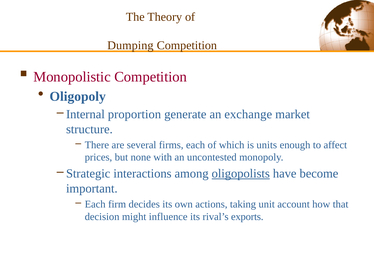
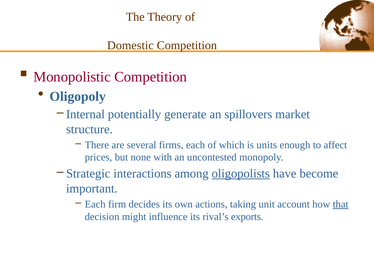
Dumping: Dumping -> Domestic (130, 45)
proportion: proportion -> potentially (135, 115)
exchange: exchange -> spillovers (248, 115)
that underline: none -> present (341, 205)
